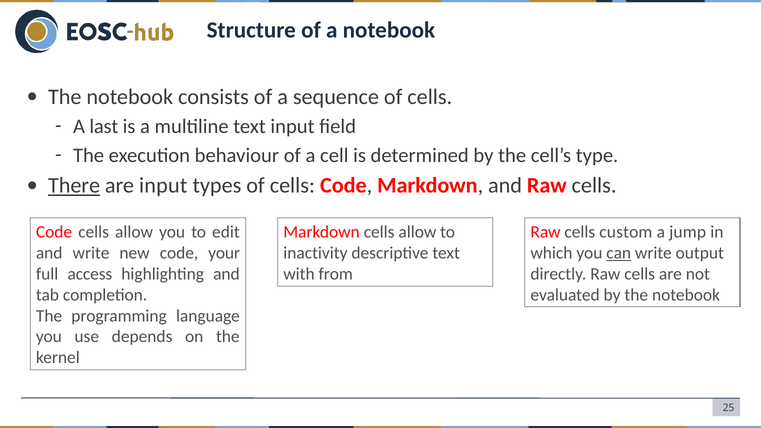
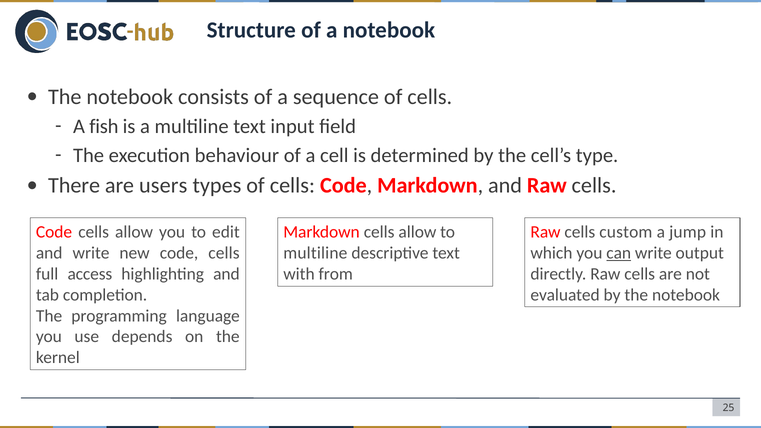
last: last -> fish (104, 127)
There underline: present -> none (74, 186)
are input: input -> users (163, 186)
new code your: your -> cells (224, 253)
inactivity: inactivity -> multiline (315, 253)
